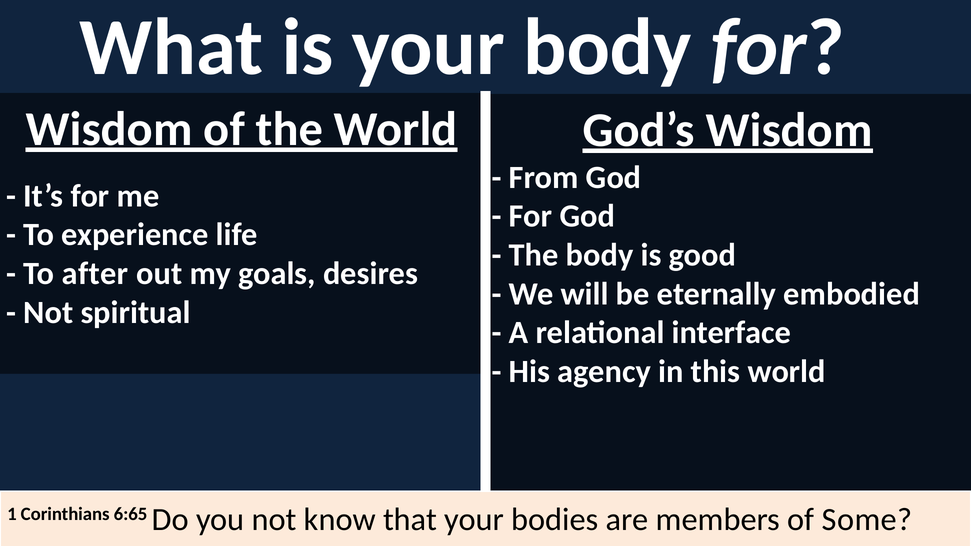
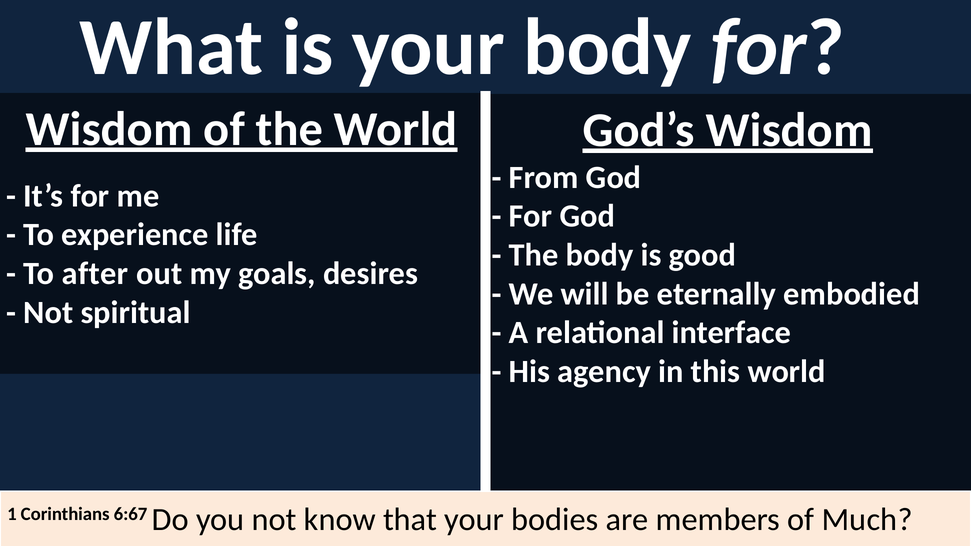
6:65: 6:65 -> 6:67 (131, 514)
Some: Some -> Much (867, 520)
